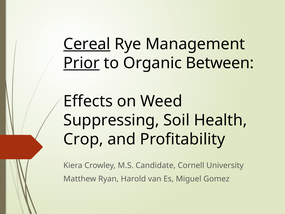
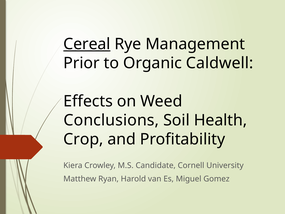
Prior underline: present -> none (82, 63)
Between: Between -> Caldwell (220, 63)
Suppressing: Suppressing -> Conclusions (111, 120)
